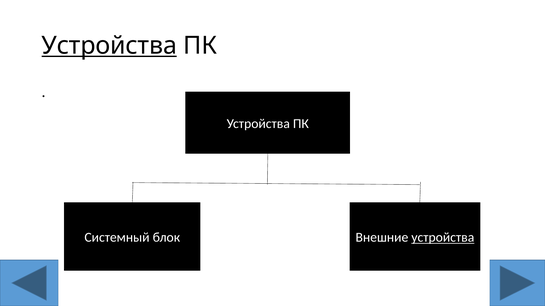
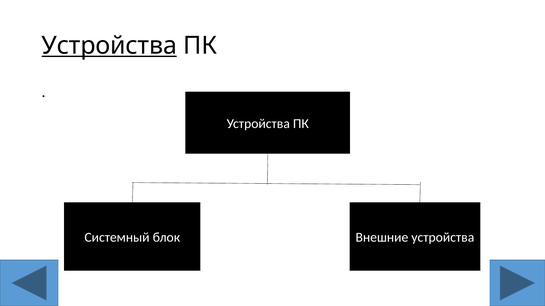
устройства underline: present -> none (443, 238)
